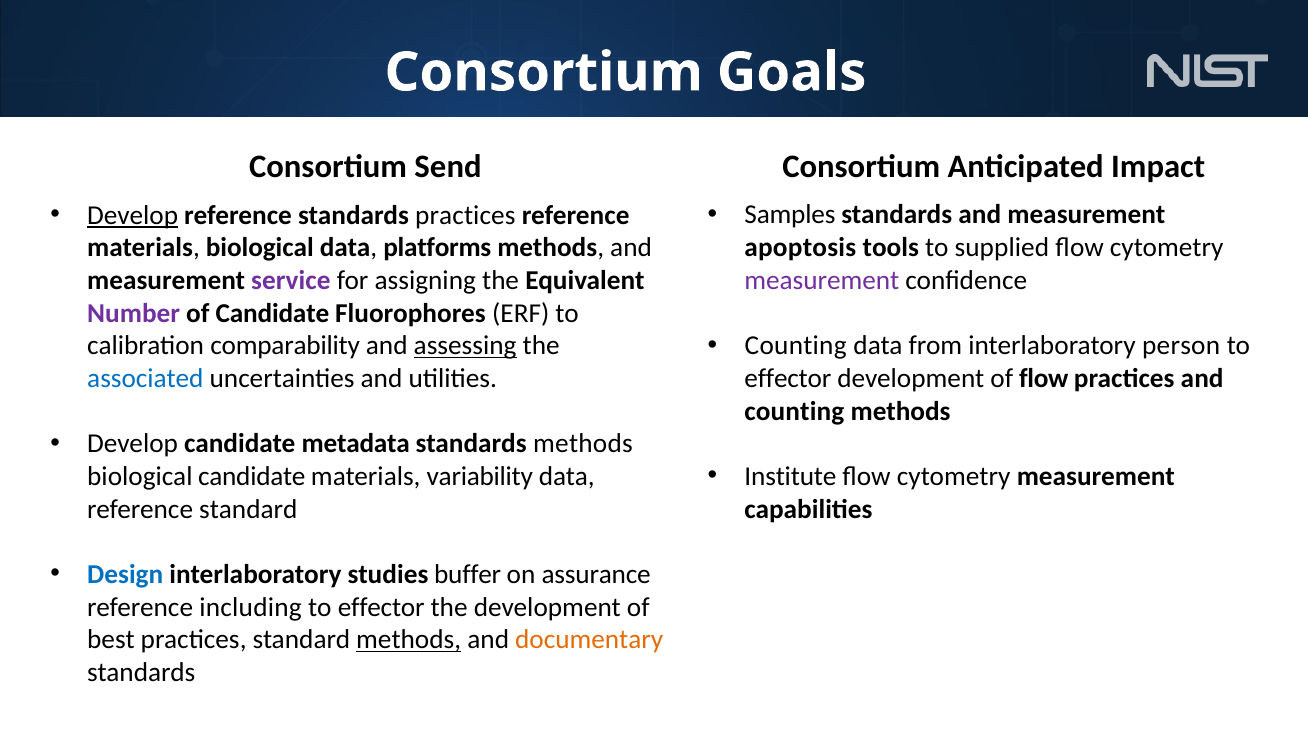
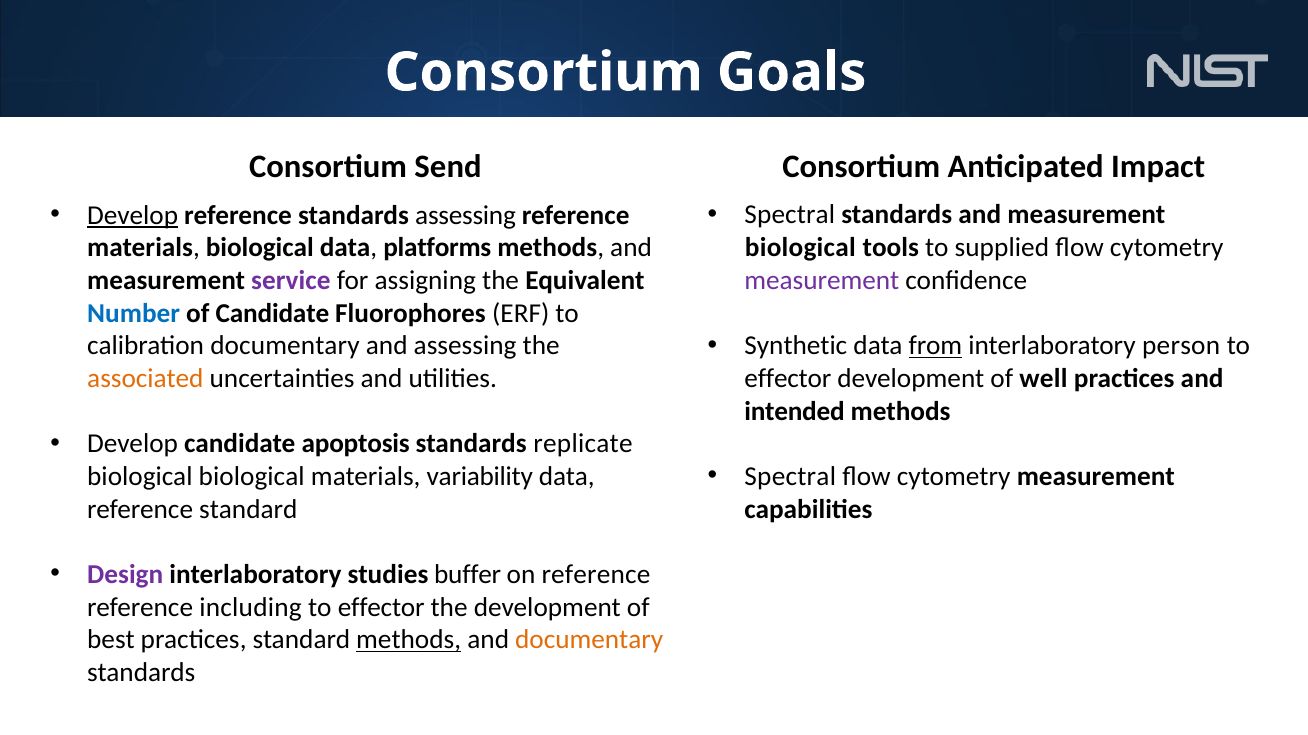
Samples: Samples -> Spectral (790, 215)
standards practices: practices -> assessing (466, 215)
apoptosis: apoptosis -> biological (800, 248)
Number colour: purple -> blue (134, 313)
Counting: Counting -> Synthetic (796, 346)
from underline: none -> present (935, 346)
calibration comparability: comparability -> documentary (285, 346)
assessing underline: present -> none (465, 346)
of flow: flow -> well (1043, 379)
associated colour: blue -> orange (145, 379)
counting: counting -> intended (795, 411)
metadata: metadata -> apoptosis (356, 444)
standards methods: methods -> replicate (583, 444)
Institute: Institute -> Spectral (790, 477)
biological candidate: candidate -> biological (252, 477)
Design colour: blue -> purple (125, 575)
on assurance: assurance -> reference (596, 575)
